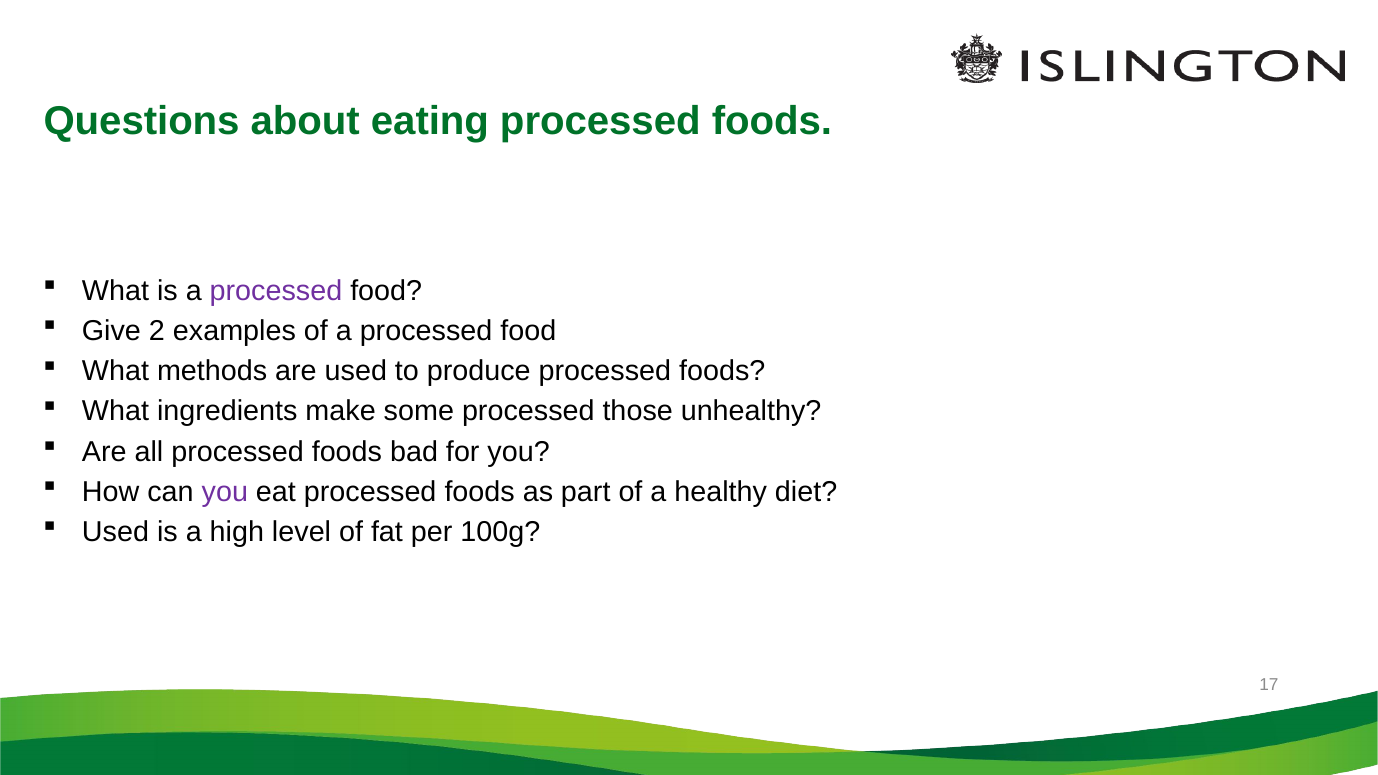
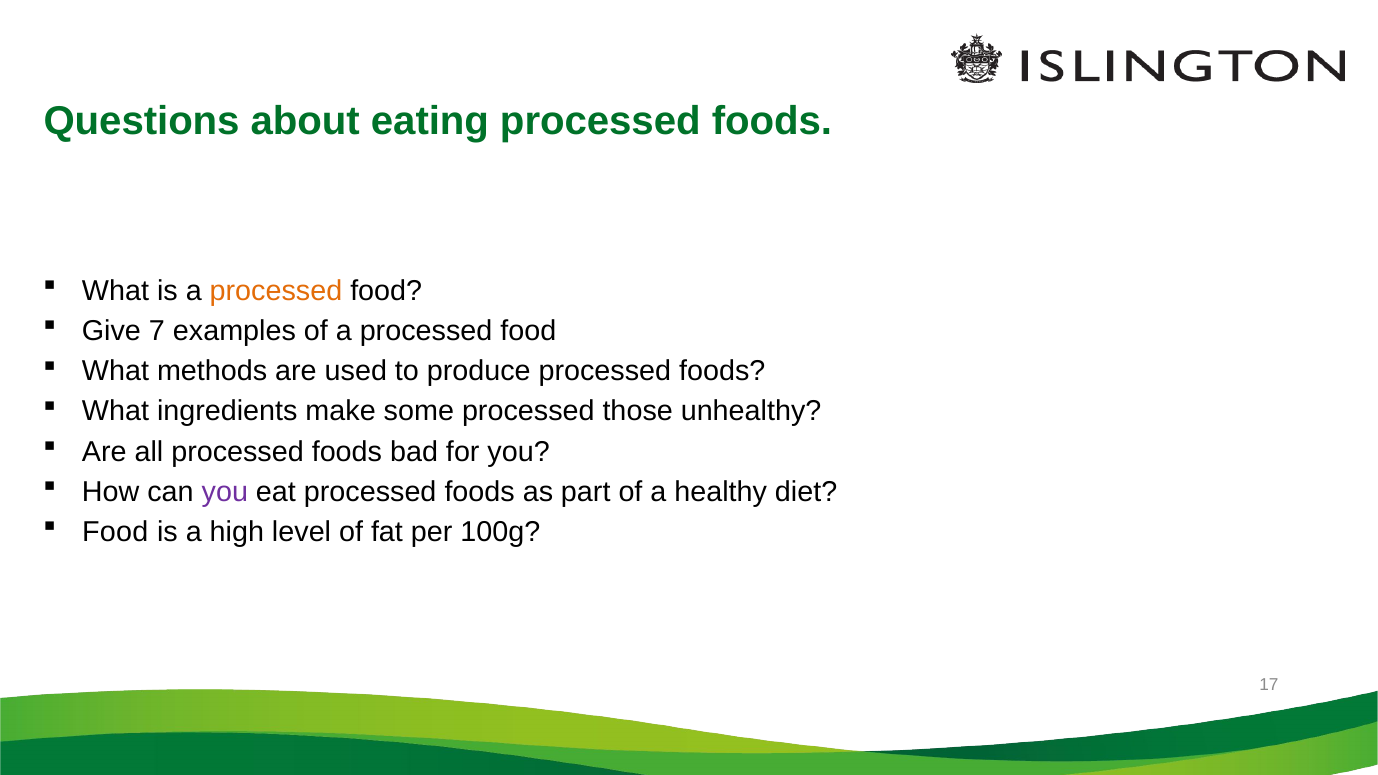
processed colour: purple -> orange (276, 291)
2: 2 -> 7 (157, 331)
Used: Used -> Food (115, 532)
